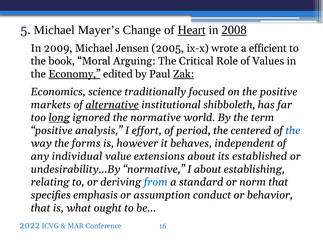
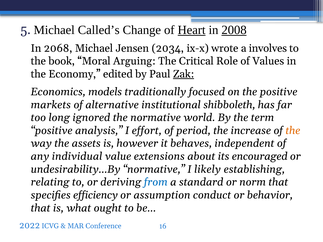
Mayer’s: Mayer’s -> Called’s (99, 30)
2009: 2009 -> 2068 (58, 48)
2005: 2005 -> 2034 (168, 48)
efficient: efficient -> involves (268, 48)
Economy underline: present -> none (74, 74)
science: science -> models (105, 92)
alternative underline: present -> none (112, 105)
long underline: present -> none (59, 118)
centered: centered -> increase (251, 131)
the colour: blue -> orange (293, 131)
forms: forms -> assets (86, 144)
established: established -> encouraged (260, 157)
I about: about -> likely (208, 169)
emphasis: emphasis -> efficiency (96, 195)
